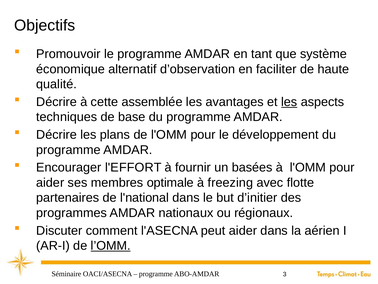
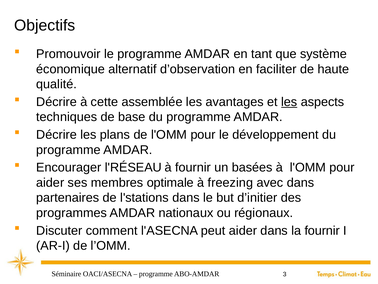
l'EFFORT: l'EFFORT -> l'RÉSEAU (133, 167)
avec flotte: flotte -> dans (300, 182)
l'national: l'national -> l'stations (145, 197)
la aérien: aérien -> fournir (322, 230)
l’OMM underline: present -> none (111, 245)
